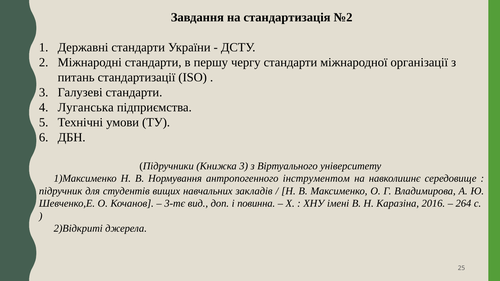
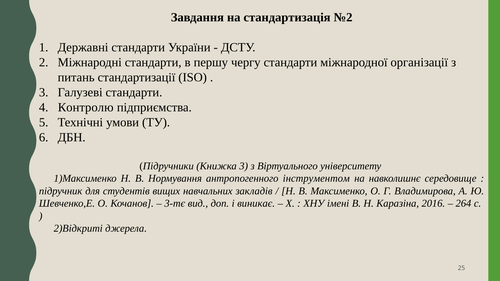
Луганська: Луганська -> Контролю (86, 107)
повинна: повинна -> виникає (256, 204)
